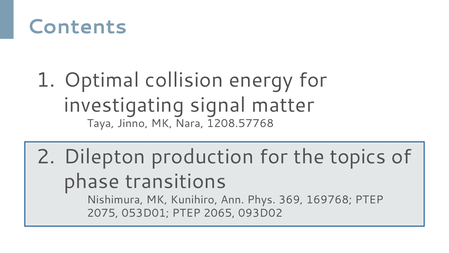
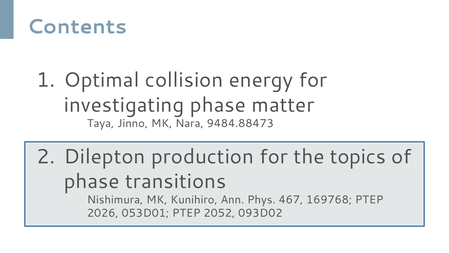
investigating signal: signal -> phase (218, 105)
1208.57768: 1208.57768 -> 9484.88473 (240, 123)
369: 369 -> 467 (291, 199)
2075: 2075 -> 2026 (103, 213)
2065: 2065 -> 2052 (219, 213)
